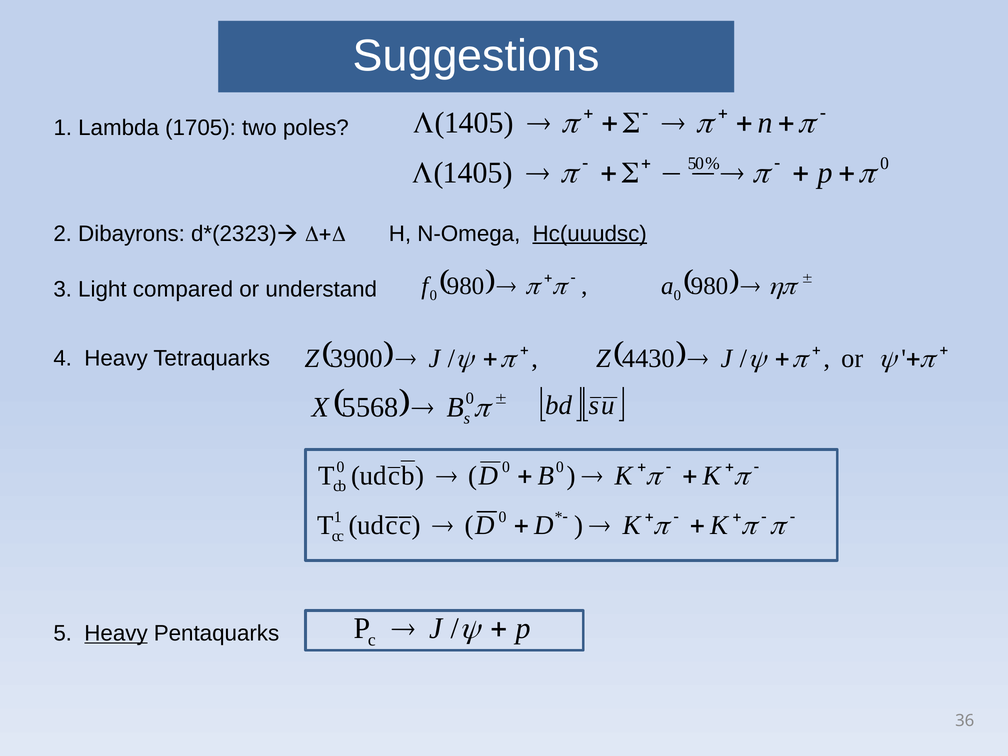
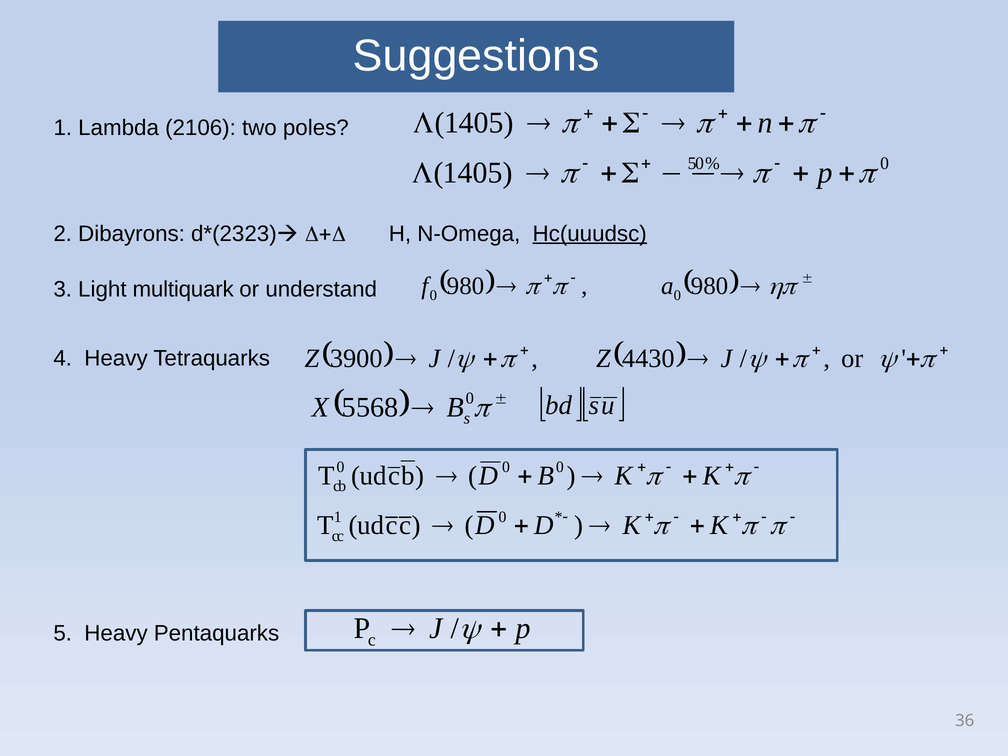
1705: 1705 -> 2106 (200, 128)
compared: compared -> multiquark (183, 289)
Heavy underline: present -> none (116, 633)
